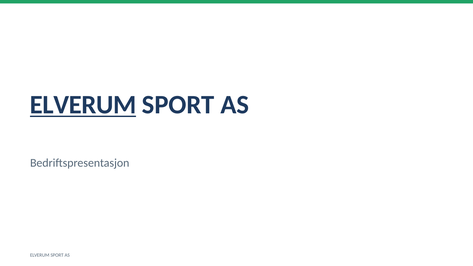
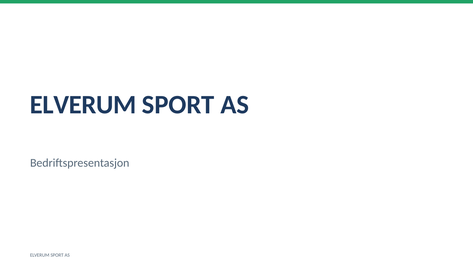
ELVERUM underline: present -> none (83, 105)
